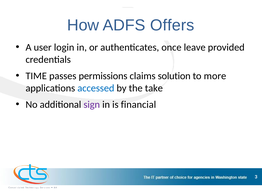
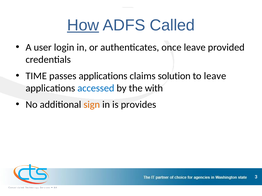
How underline: none -> present (83, 25)
Offers: Offers -> Called (172, 25)
passes permissions: permissions -> applications (103, 76)
to more: more -> leave (215, 76)
take: take -> with (154, 88)
sign colour: purple -> orange (92, 105)
financial: financial -> provides (138, 105)
